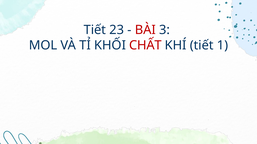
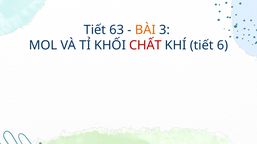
23: 23 -> 63 (117, 30)
BÀI colour: red -> orange (145, 30)
1: 1 -> 6 (223, 45)
